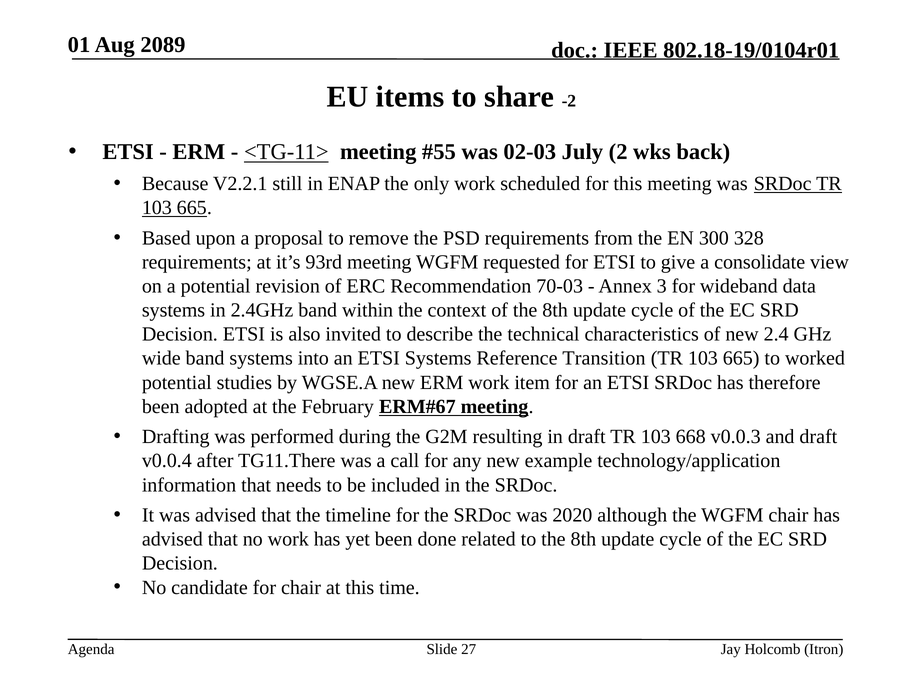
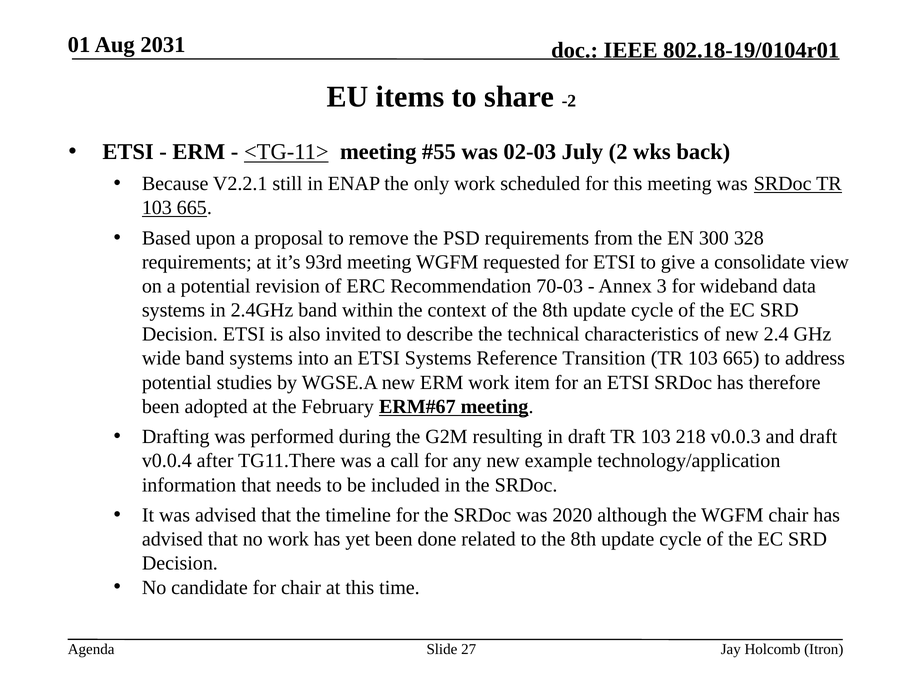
2089: 2089 -> 2031 (163, 45)
worked: worked -> address (815, 358)
668: 668 -> 218 (691, 437)
